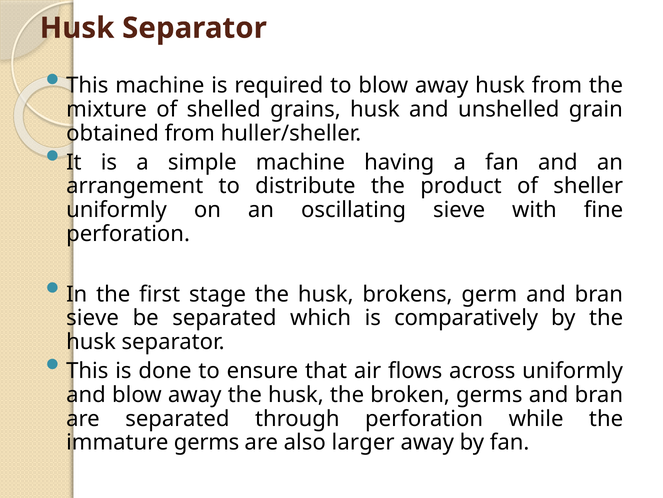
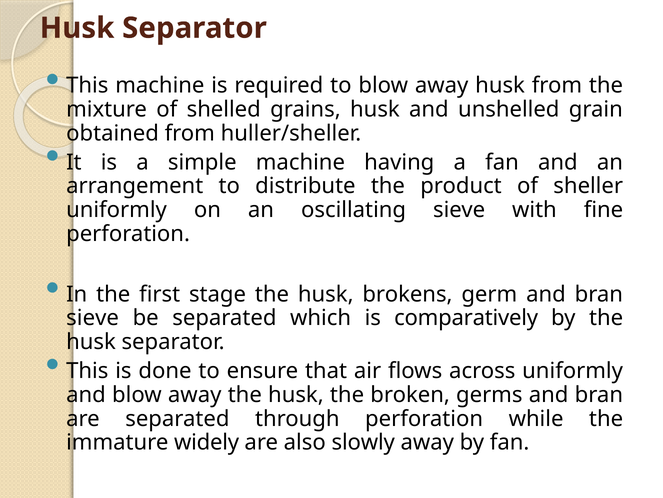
immature germs: germs -> widely (207, 442)
larger: larger -> slowly (363, 442)
